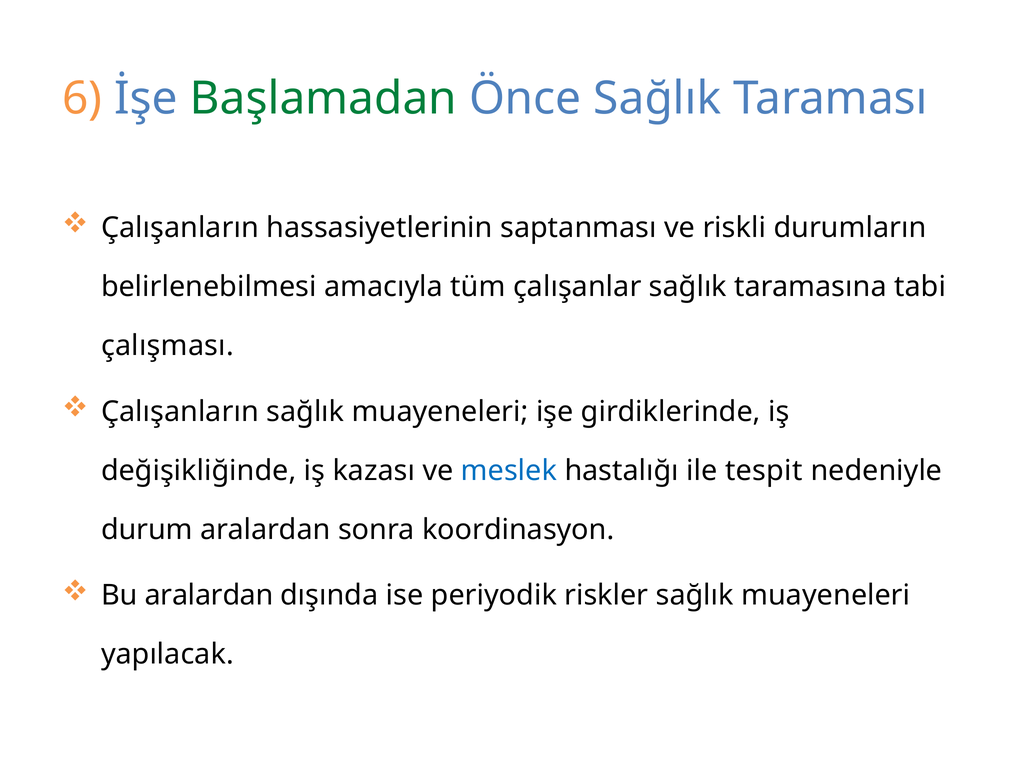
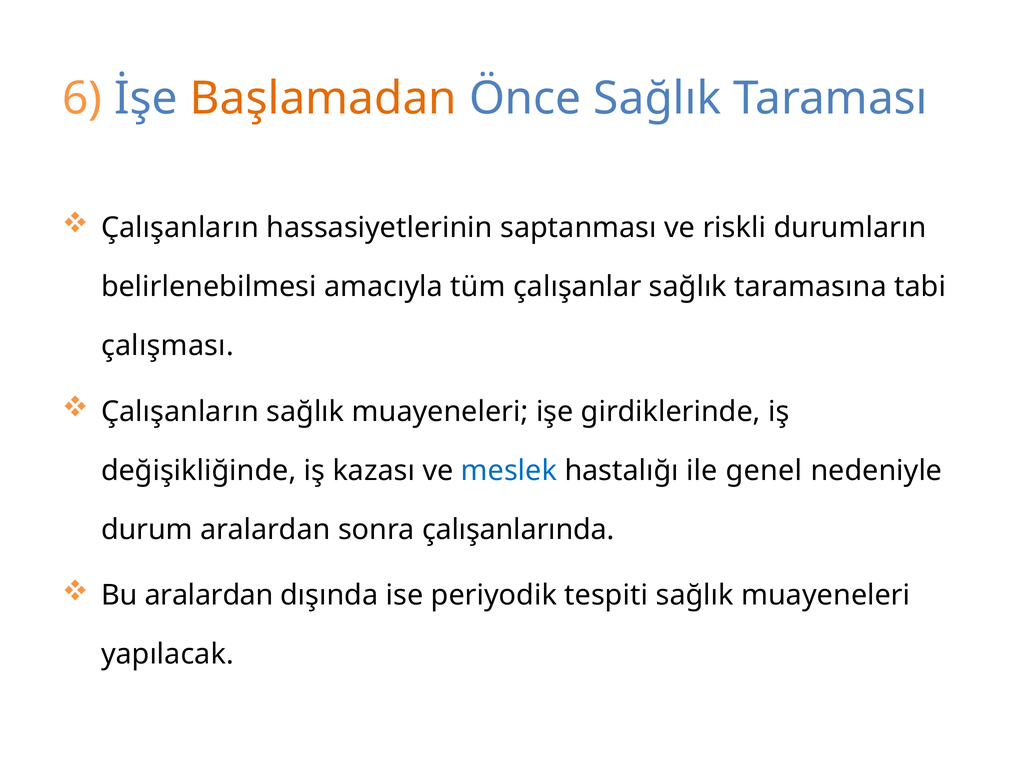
Başlamadan colour: green -> orange (323, 99)
tespit: tespit -> genel (764, 471)
koordinasyon: koordinasyon -> çalışanlarında (518, 530)
riskler: riskler -> tespiti (606, 595)
